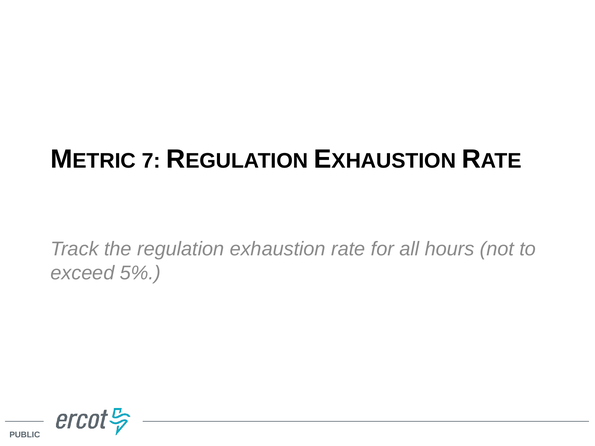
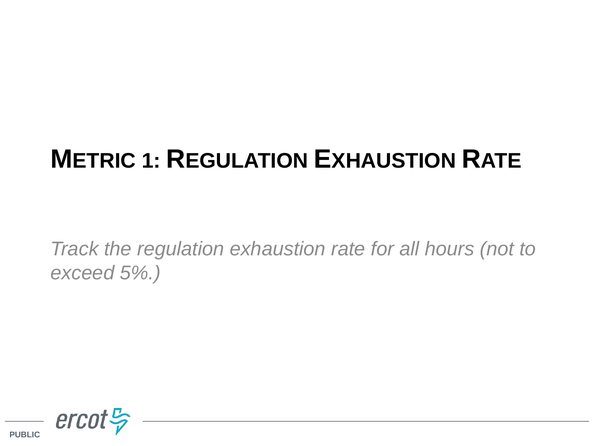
7: 7 -> 1 (151, 161)
